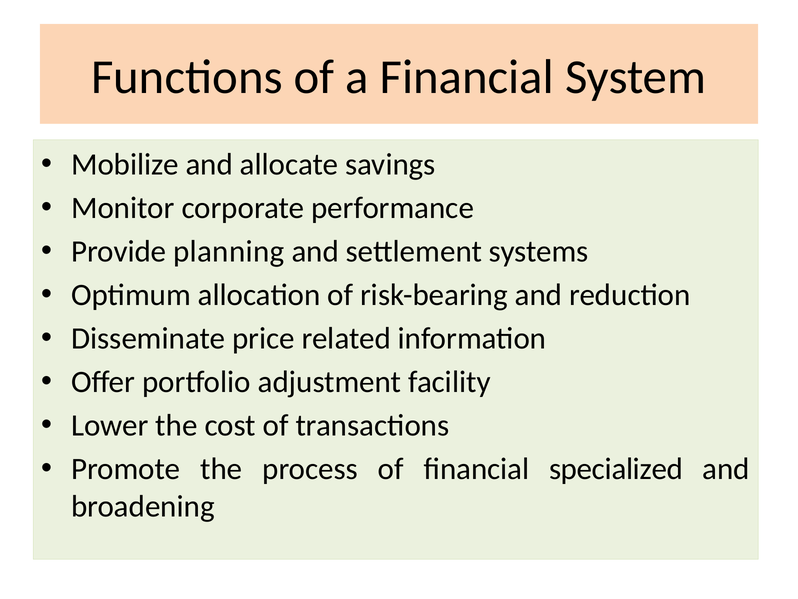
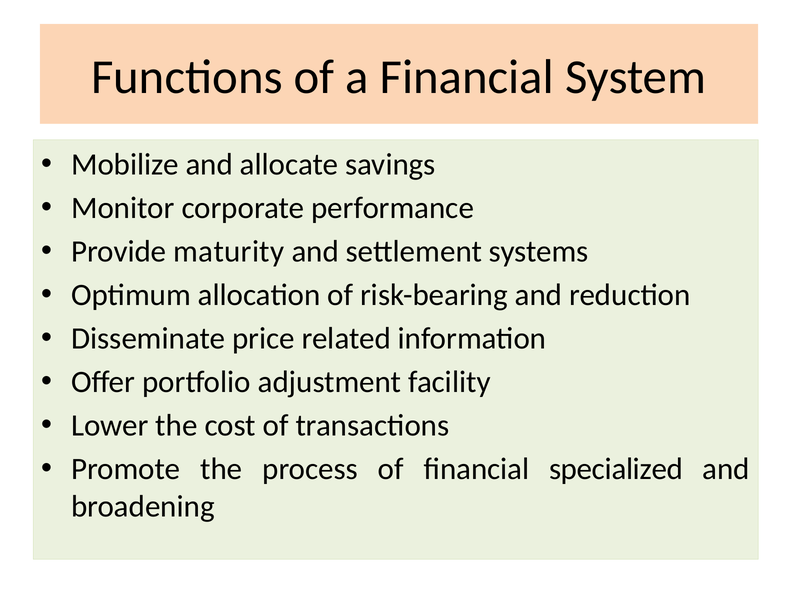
planning: planning -> maturity (229, 251)
